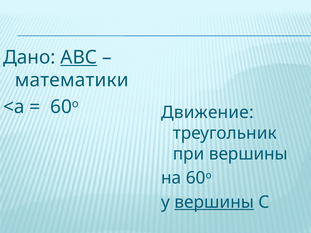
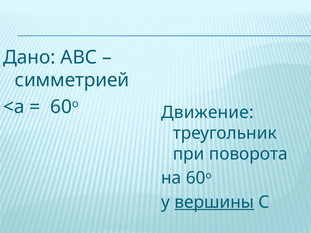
АВС underline: present -> none (79, 57)
математики: математики -> симметрией (72, 80)
при вершины: вершины -> поворота (248, 154)
